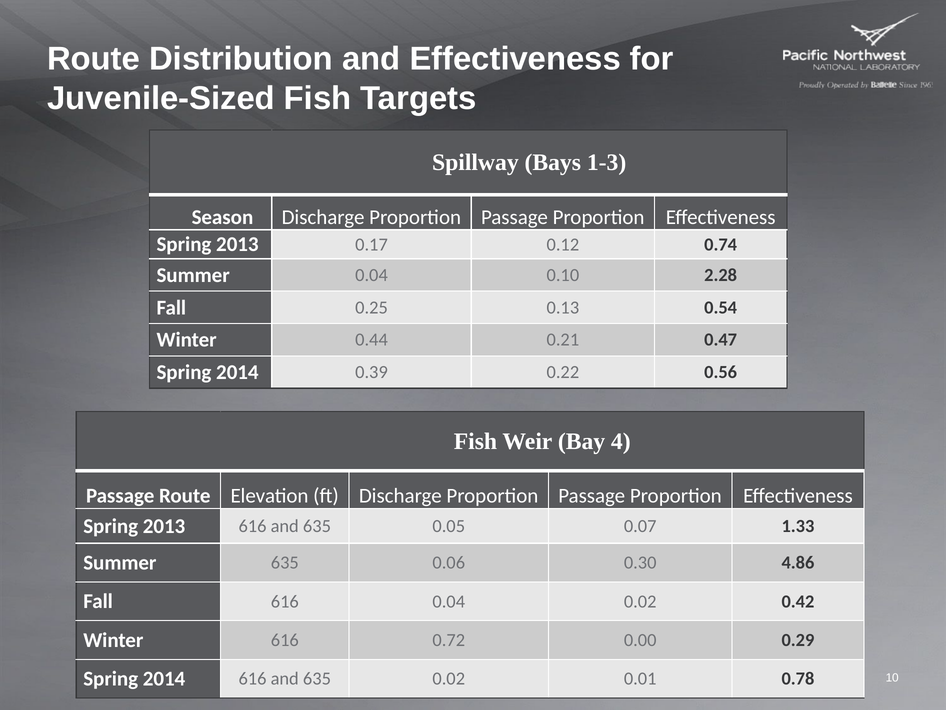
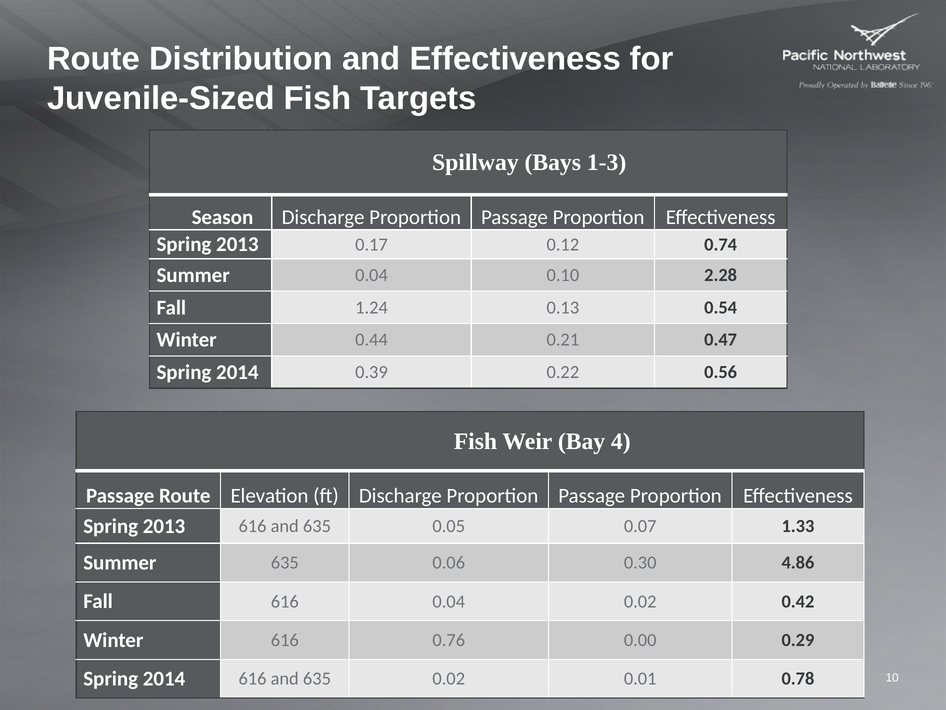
0.25: 0.25 -> 1.24 (372, 307)
0.72: 0.72 -> 0.76 (449, 640)
